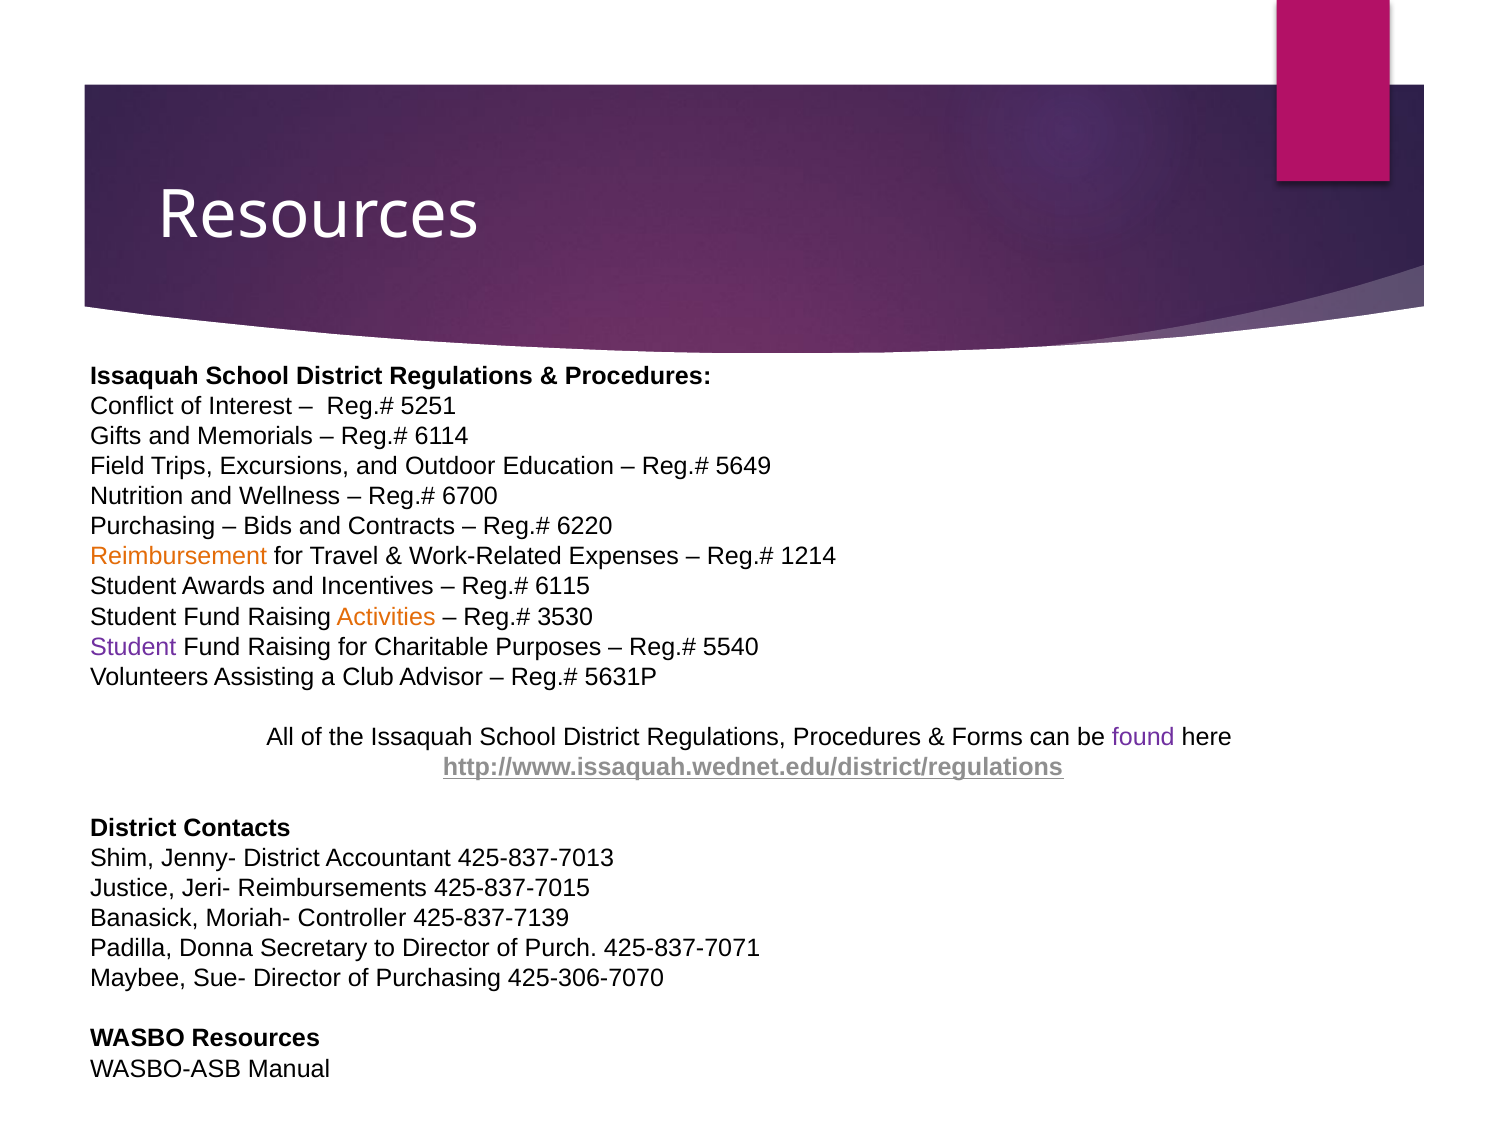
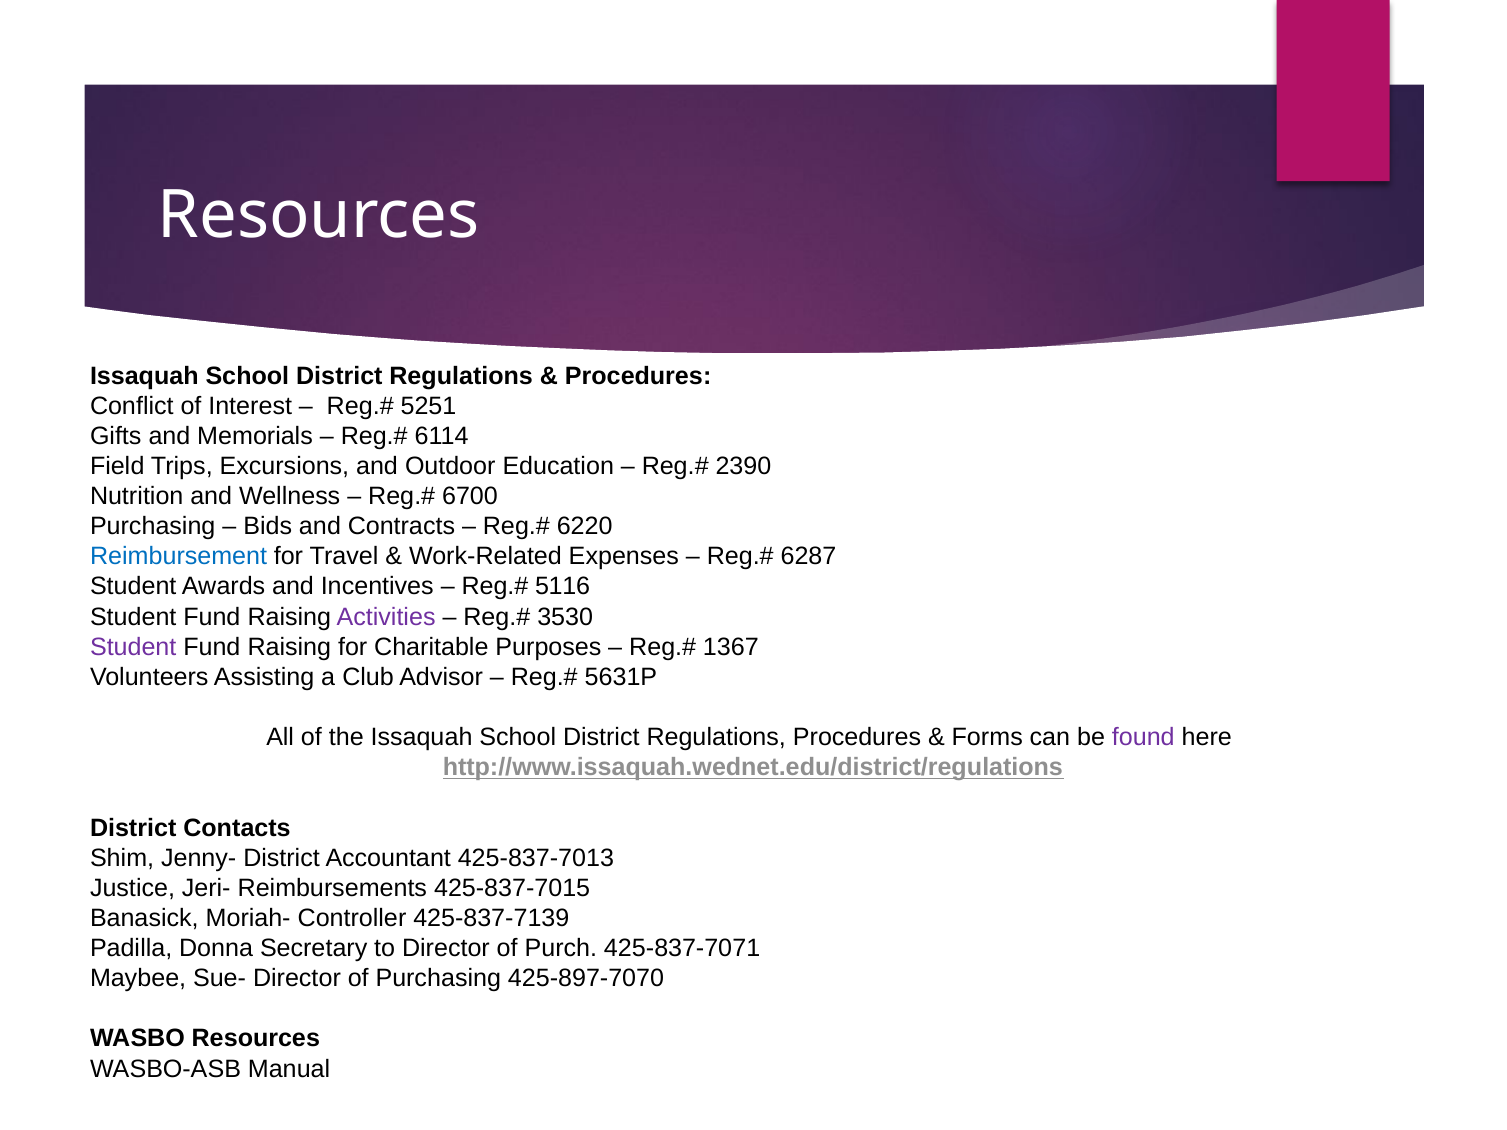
5649: 5649 -> 2390 (743, 466)
Reimbursement colour: orange -> blue (179, 557)
1214: 1214 -> 6287 (808, 557)
6115: 6115 -> 5116 (563, 587)
Activities colour: orange -> purple (386, 617)
5540: 5540 -> 1367 (731, 647)
425-306-7070: 425-306-7070 -> 425-897-7070 (586, 979)
